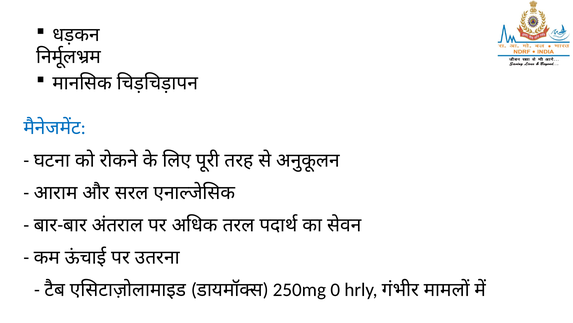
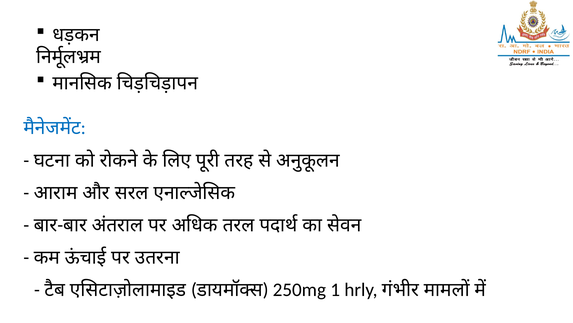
0: 0 -> 1 (335, 289)
